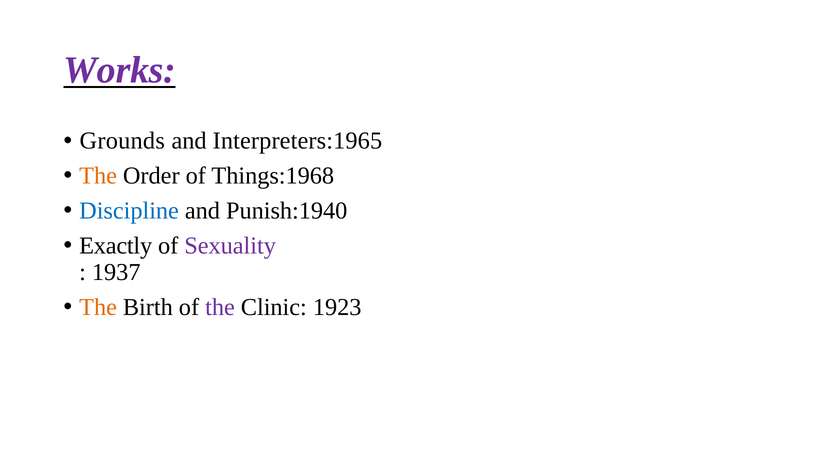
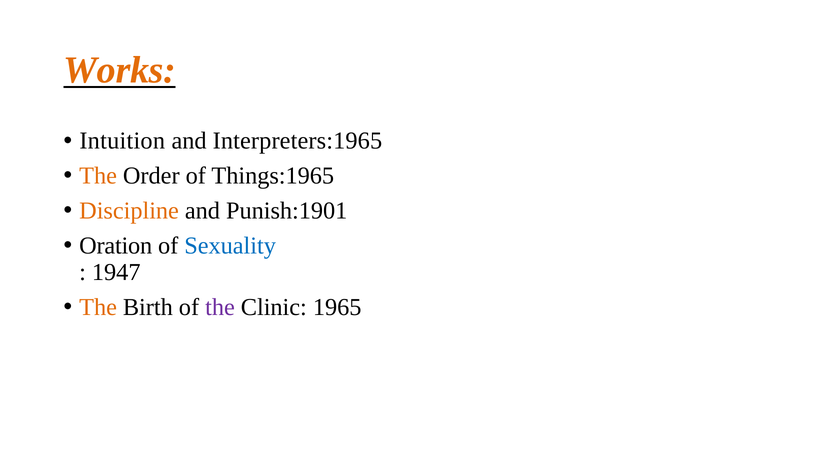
Works colour: purple -> orange (120, 70)
Grounds: Grounds -> Intuition (122, 141)
Things:1968: Things:1968 -> Things:1965 (273, 176)
Discipline colour: blue -> orange (129, 211)
Punish:1940: Punish:1940 -> Punish:1901 (287, 211)
Exactly: Exactly -> Oration (116, 246)
Sexuality colour: purple -> blue (230, 246)
1937: 1937 -> 1947 (116, 272)
1923: 1923 -> 1965 (337, 307)
